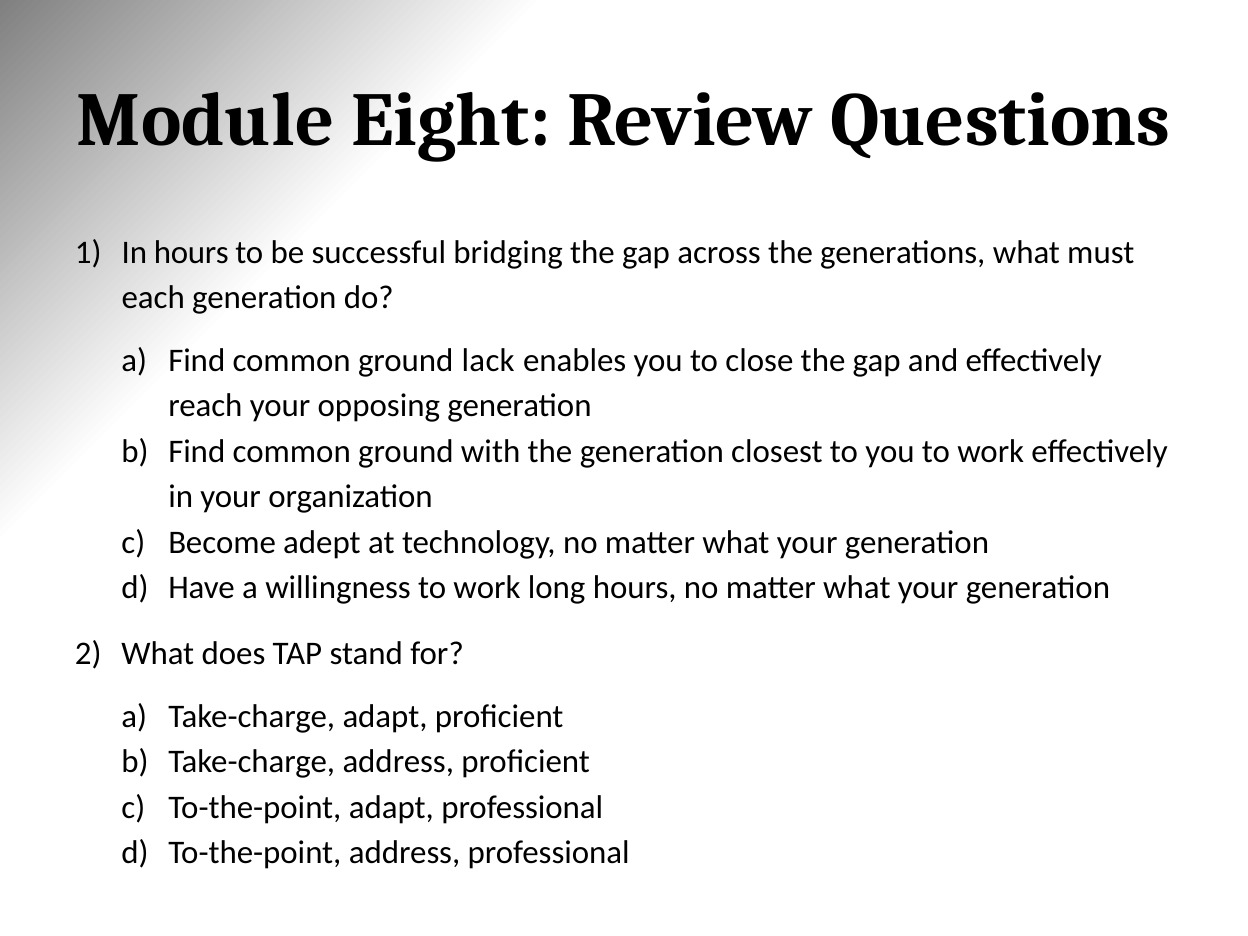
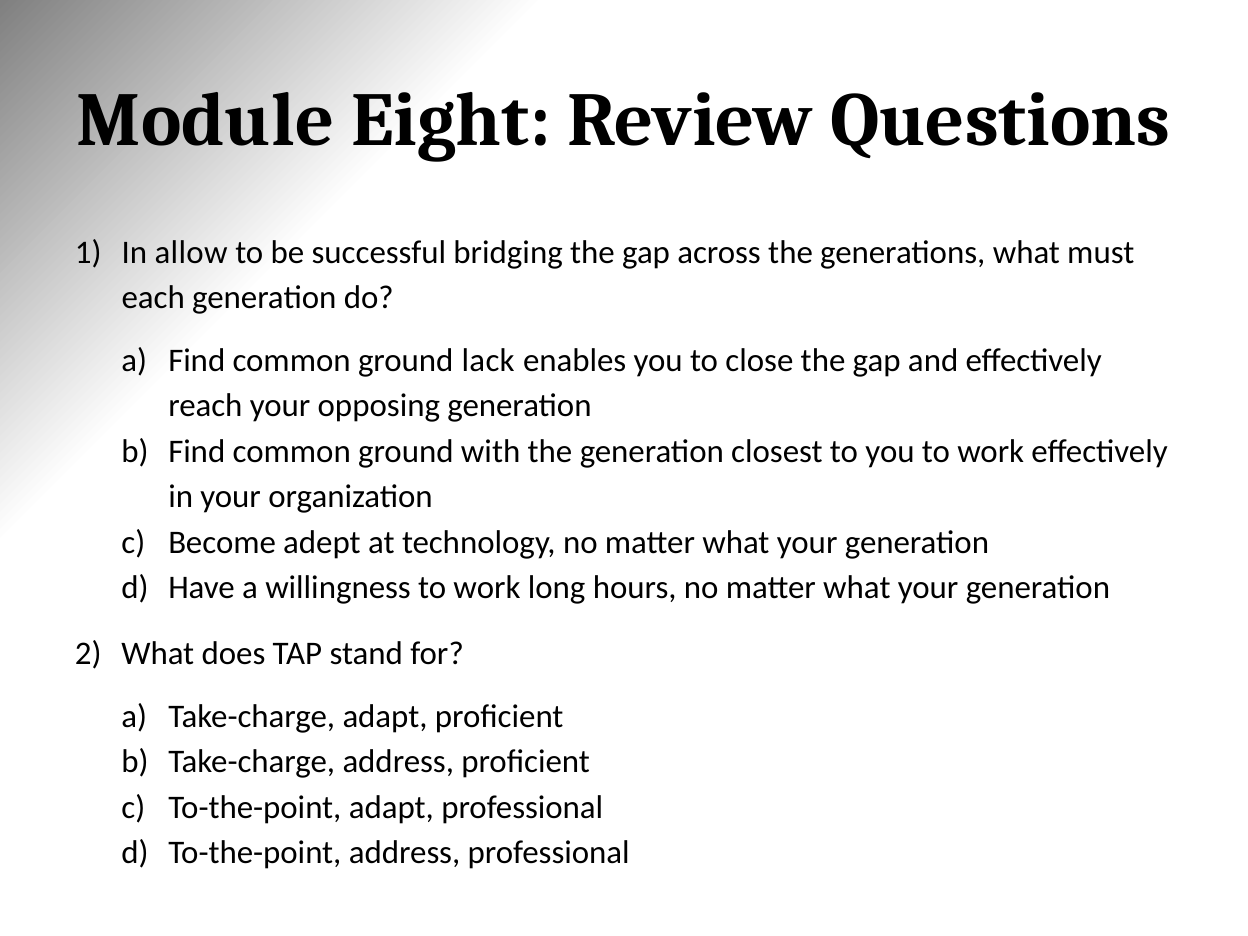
In hours: hours -> allow (191, 253)
